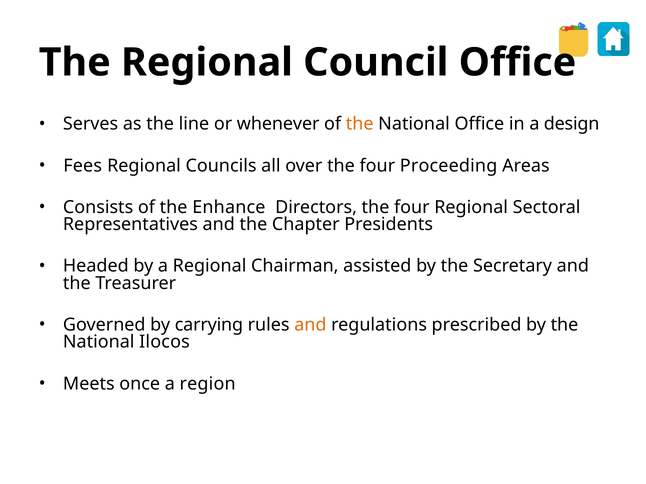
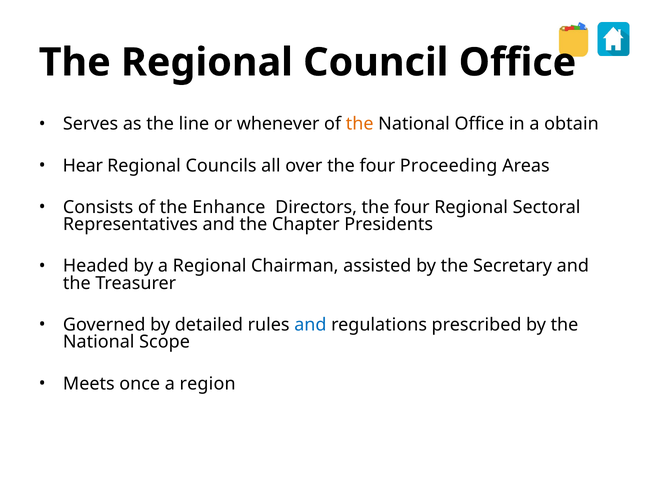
design: design -> obtain (571, 124)
Fees: Fees -> Hear (83, 166)
carrying: carrying -> detailed (209, 325)
and colour: orange -> blue (310, 325)
Ilocos: Ilocos -> Scope (165, 342)
